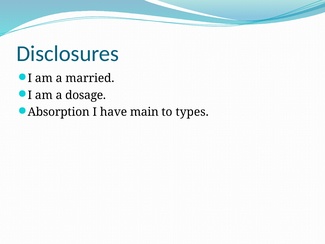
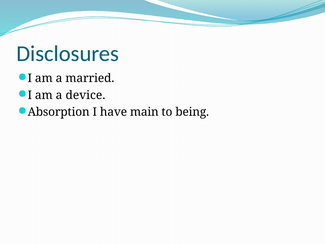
dosage: dosage -> device (85, 95)
types: types -> being (192, 112)
